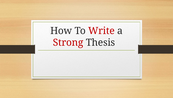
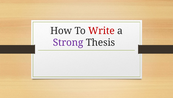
Strong colour: red -> purple (68, 42)
